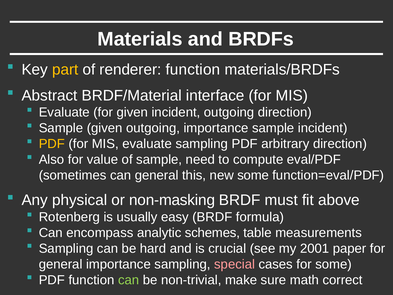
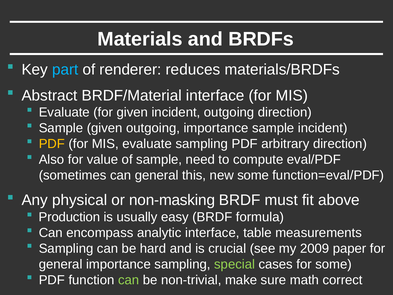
part colour: yellow -> light blue (65, 69)
renderer function: function -> reduces (193, 69)
Rotenberg: Rotenberg -> Production (69, 217)
analytic schemes: schemes -> interface (212, 233)
2001: 2001 -> 2009 (315, 248)
special colour: pink -> light green (235, 264)
